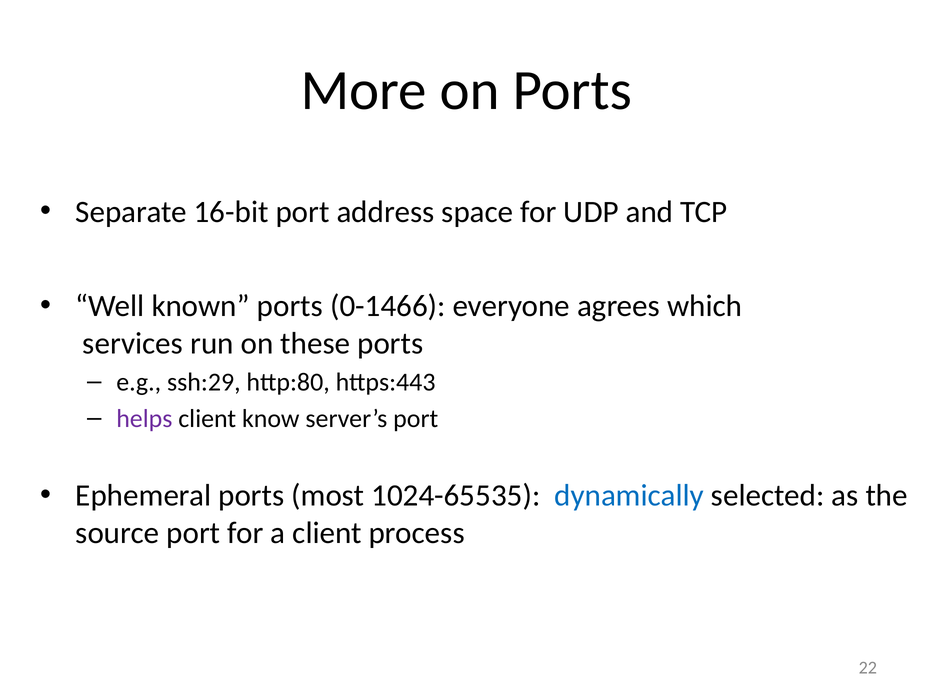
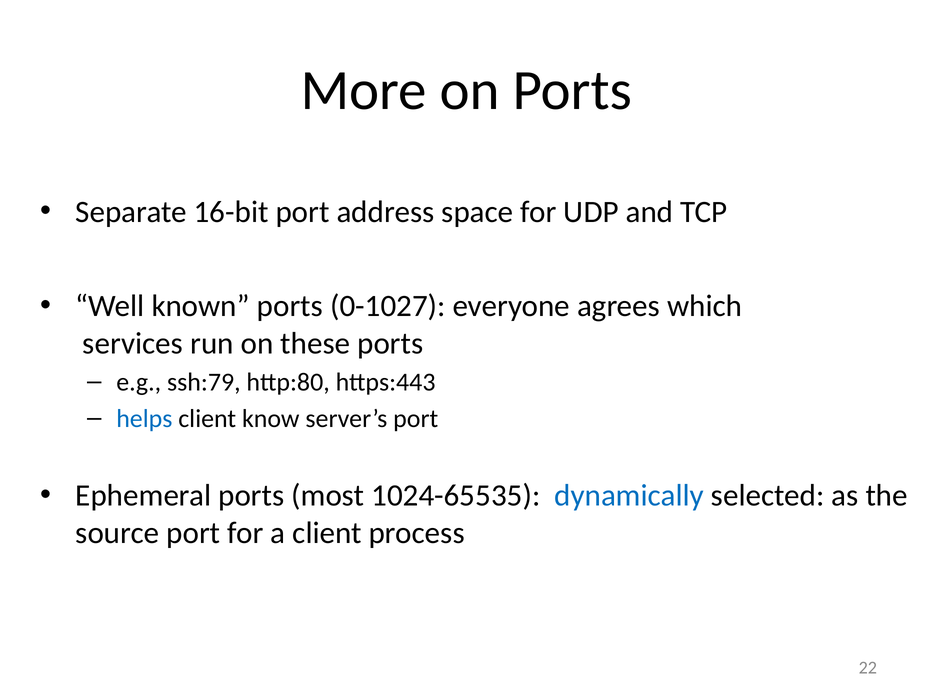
0-1466: 0-1466 -> 0-1027 (388, 306)
ssh:29: ssh:29 -> ssh:79 (204, 383)
helps colour: purple -> blue (144, 419)
